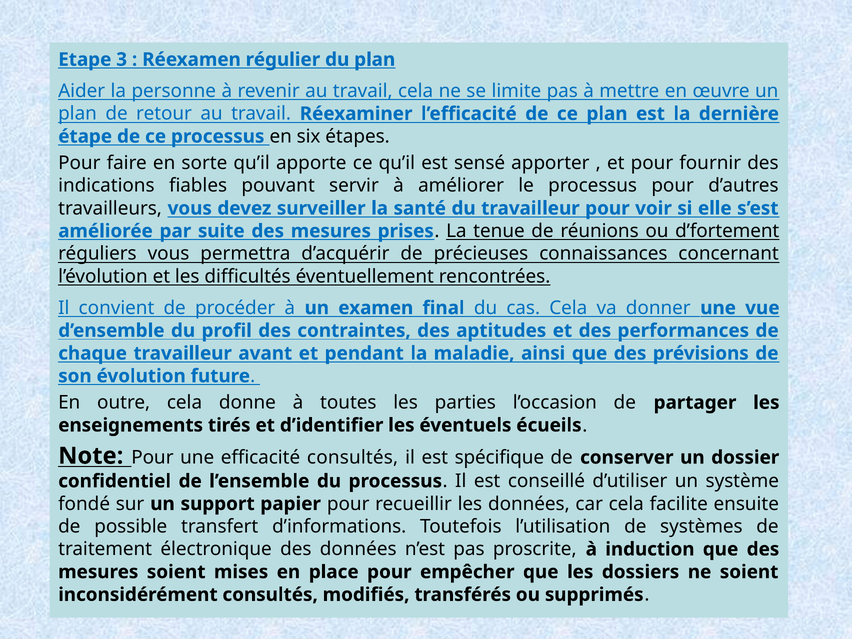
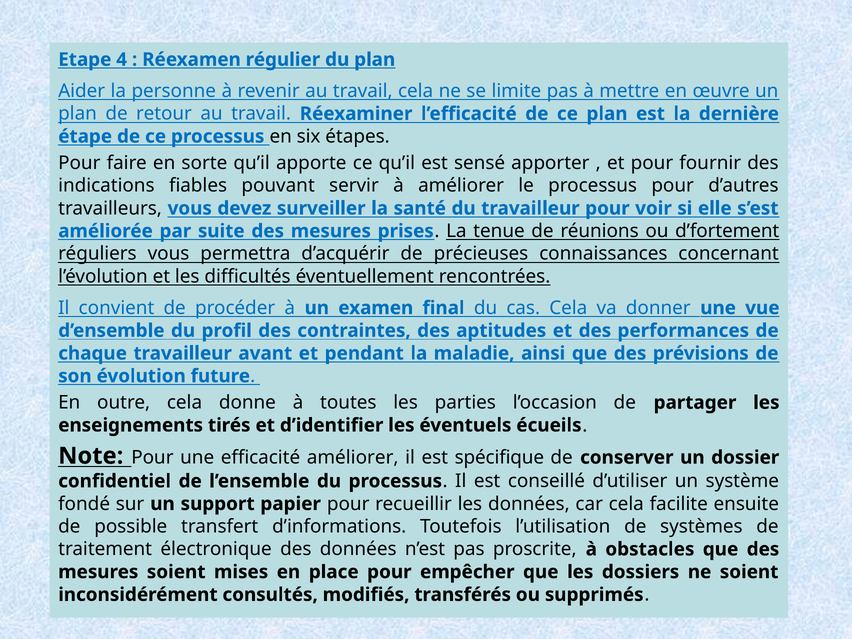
3: 3 -> 4 (122, 60)
efficacité consultés: consultés -> améliorer (353, 457)
induction: induction -> obstacles (650, 549)
